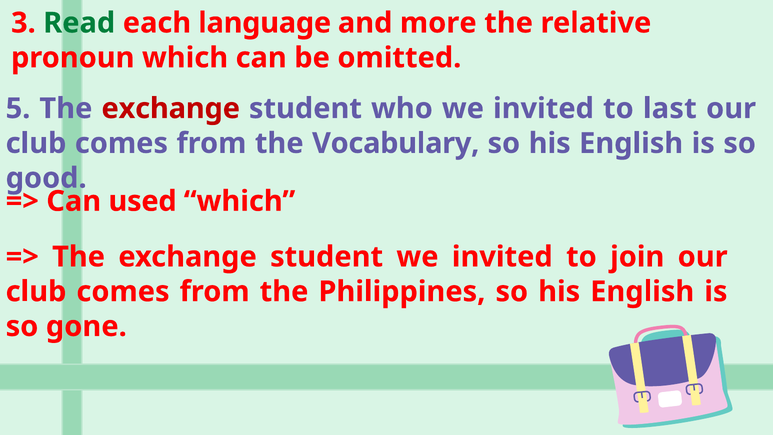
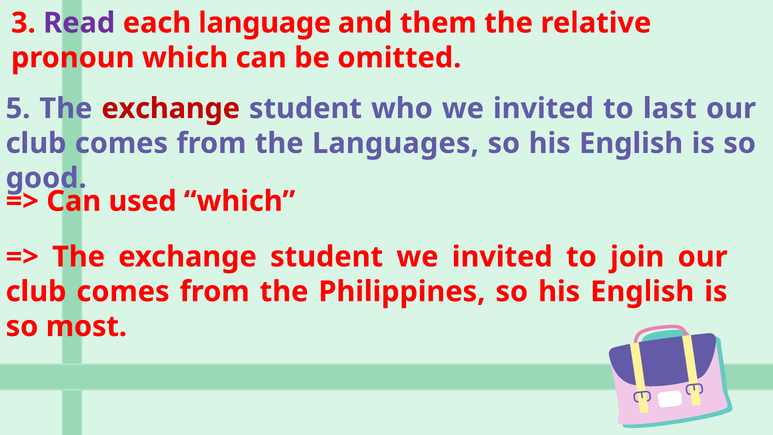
Read colour: green -> purple (79, 23)
more: more -> them (438, 23)
Vocabulary: Vocabulary -> Languages (395, 143)
gone: gone -> most (86, 326)
